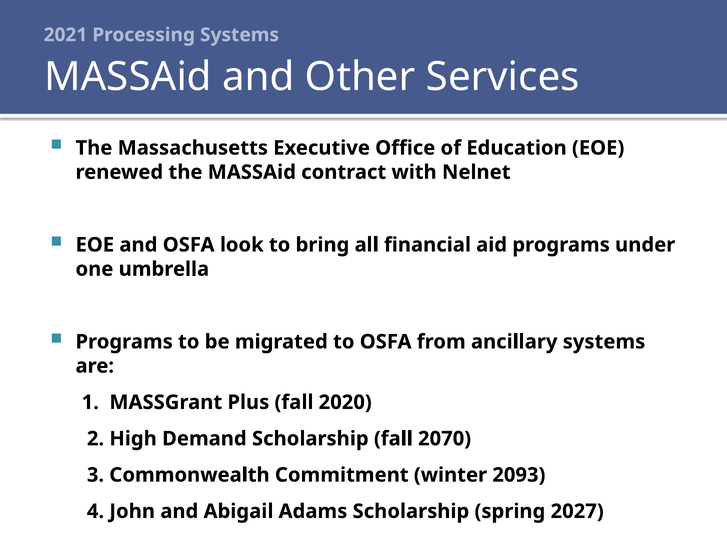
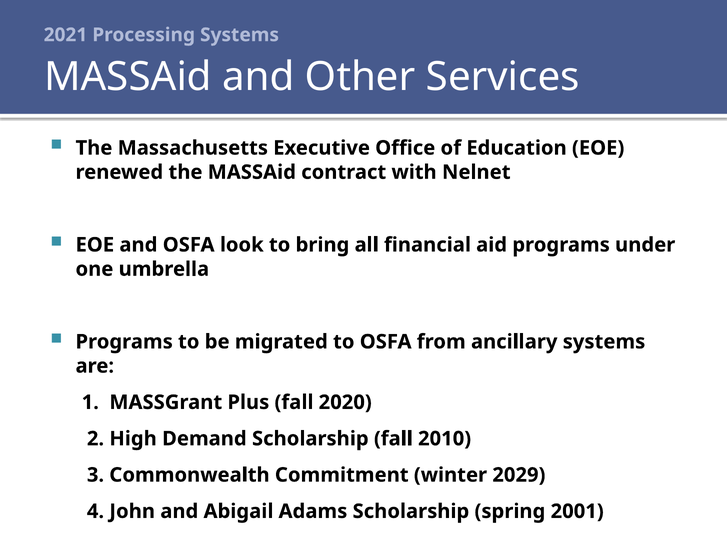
2070: 2070 -> 2010 (445, 439)
2093: 2093 -> 2029 (519, 475)
2027: 2027 -> 2001 (577, 512)
